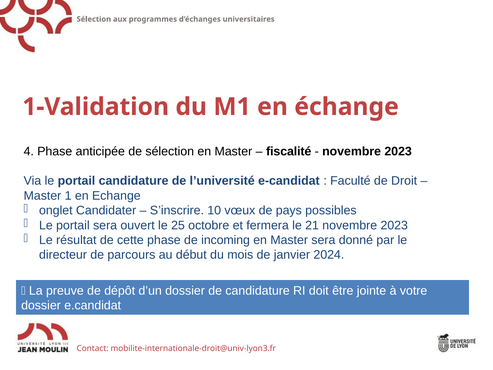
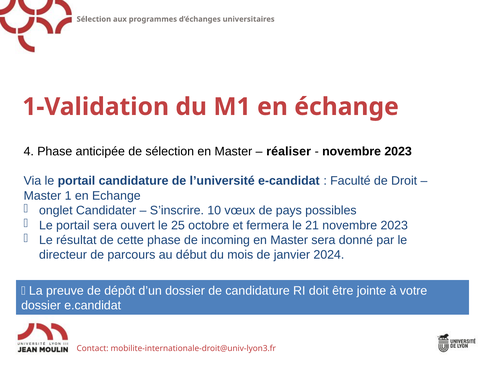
fiscalité: fiscalité -> réaliser (289, 151)
